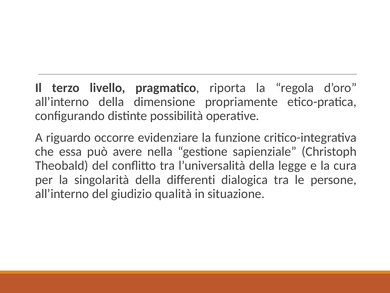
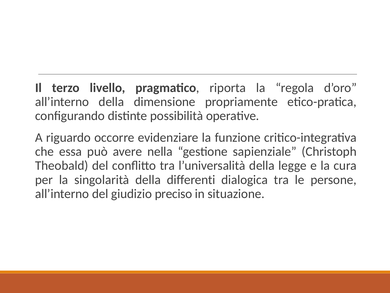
qualità: qualità -> preciso (173, 193)
